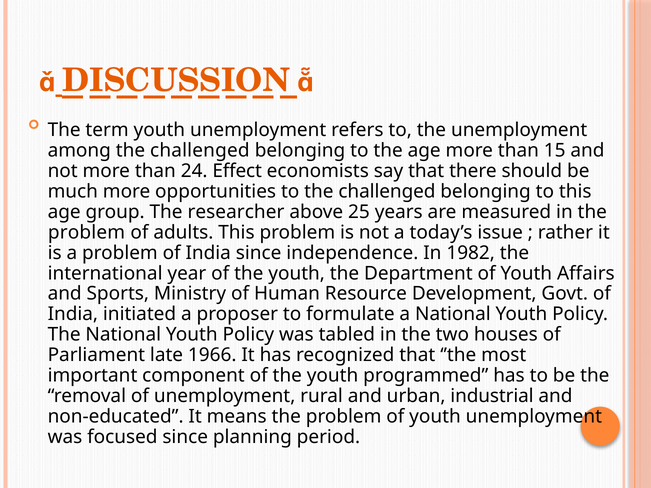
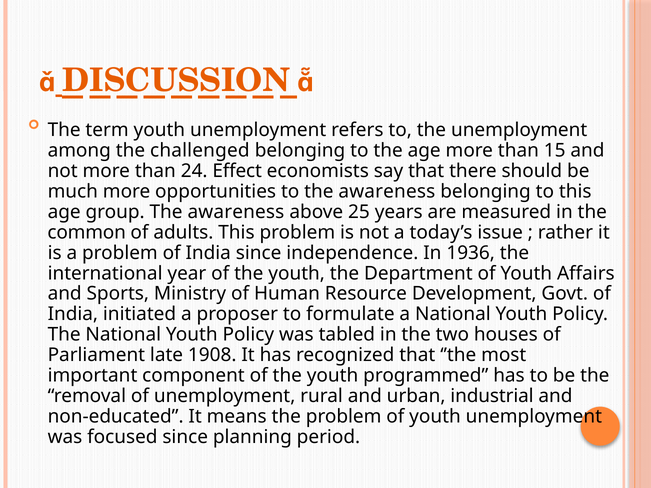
to the challenged: challenged -> awareness (387, 191)
group The researcher: researcher -> awareness (236, 212)
problem: problem -> common (87, 232)
1982: 1982 -> 1936 (471, 253)
1966: 1966 -> 1908 (212, 355)
